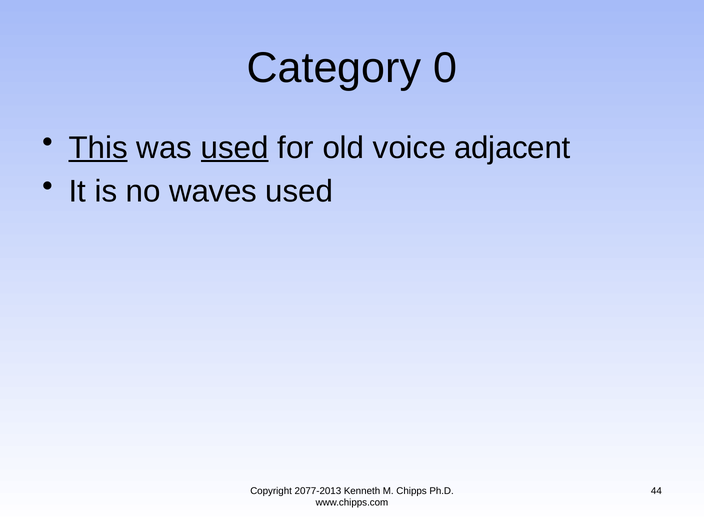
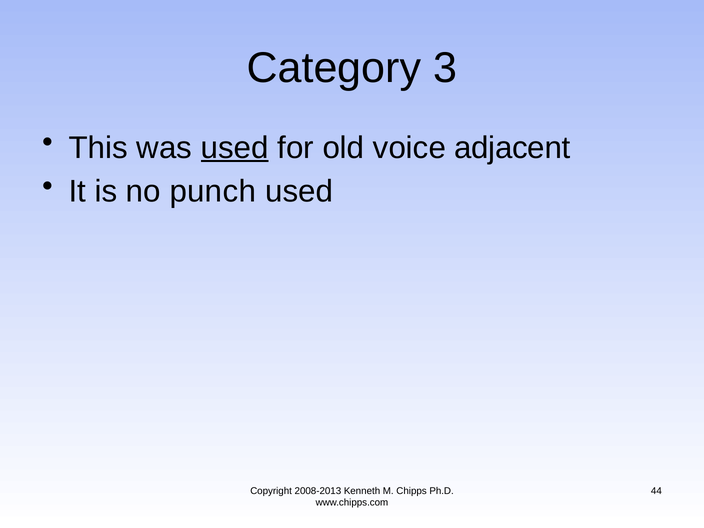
0: 0 -> 3 (445, 68)
This underline: present -> none (98, 148)
waves: waves -> punch (213, 192)
2077-2013: 2077-2013 -> 2008-2013 (318, 491)
